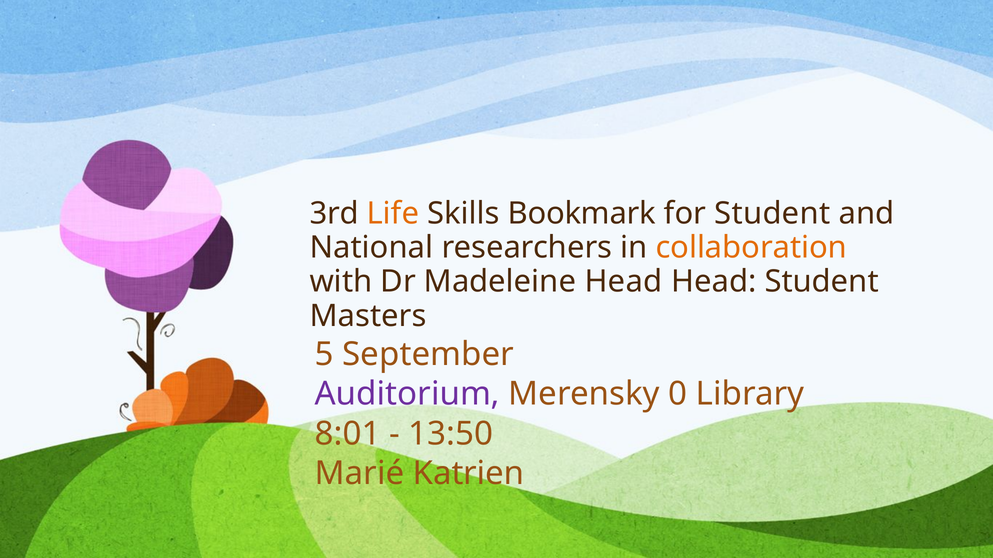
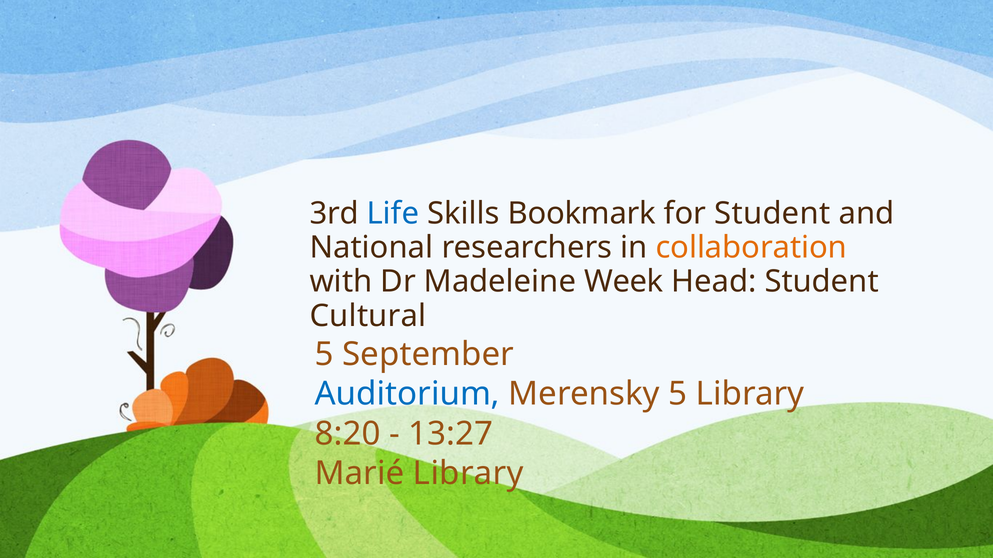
Life colour: orange -> blue (393, 214)
Madeleine Head: Head -> Week (624, 282)
Masters: Masters -> Cultural (368, 316)
Auditorium colour: purple -> blue (407, 394)
Merensky 0: 0 -> 5 (678, 394)
8:01: 8:01 -> 8:20 (348, 434)
13:50: 13:50 -> 13:27 (451, 434)
Marié Katrien: Katrien -> Library (468, 474)
